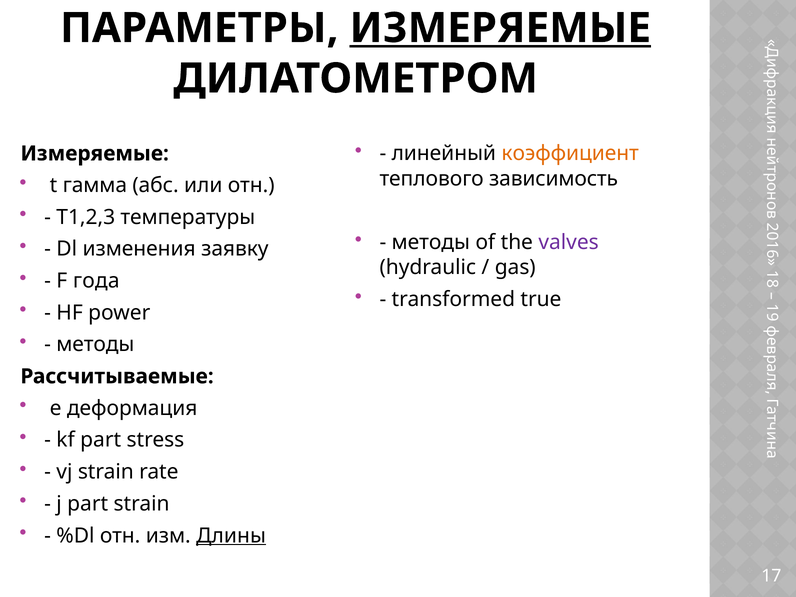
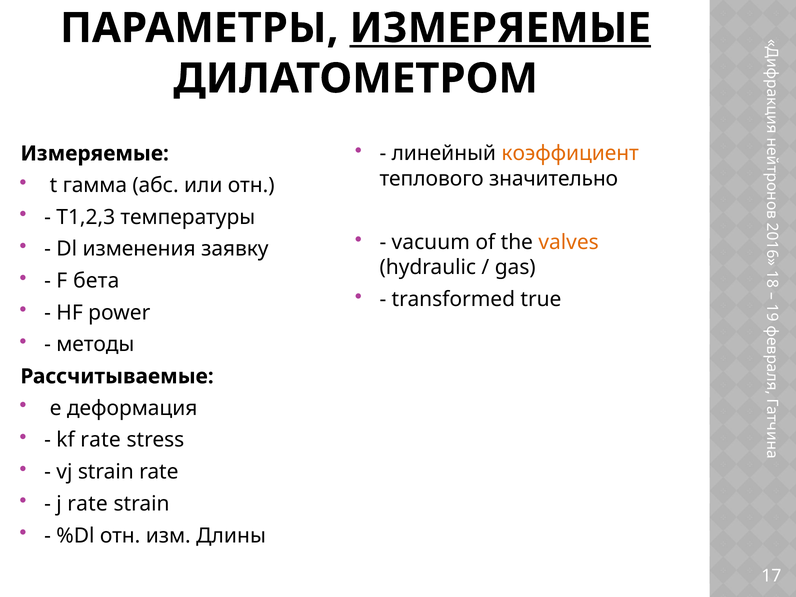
зависимость: зависимость -> значительно (554, 179)
методы: методы -> vacuum (431, 242)
valves colour: purple -> orange (569, 242)
года: года -> бета (96, 281)
kf part: part -> rate (101, 440)
j part: part -> rate (88, 504)
Длины underline: present -> none (231, 536)
